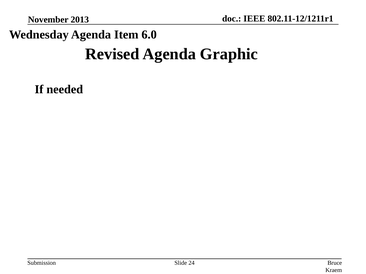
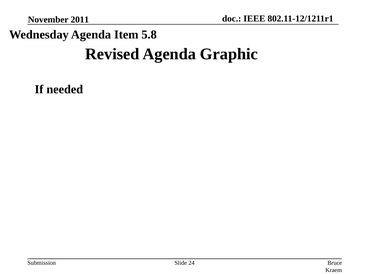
2013: 2013 -> 2011 (80, 20)
6.0: 6.0 -> 5.8 (149, 35)
